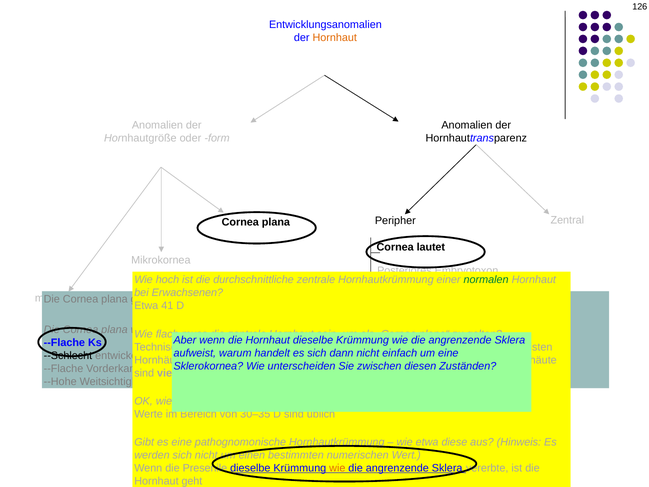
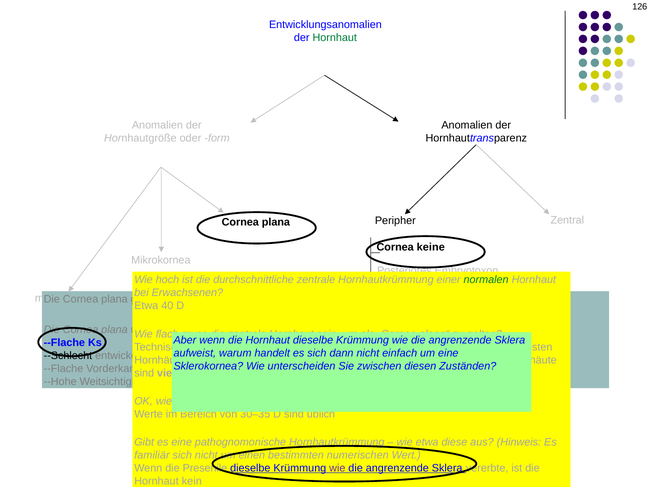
Hornhaut colour: orange -> green (335, 38)
Cornea lautet: lautet -> keine (431, 247)
41: 41 -> 40 (167, 306)
werden: werden -> familiär (152, 455)
wie colour: orange -> purple (337, 468)
geht: geht -> kein (192, 481)
